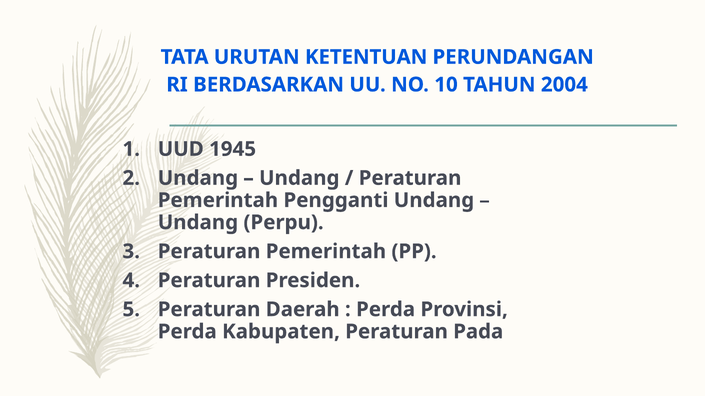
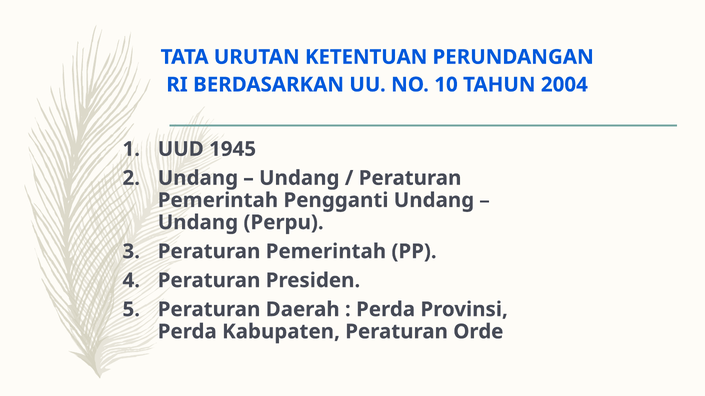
Pada: Pada -> Orde (478, 332)
